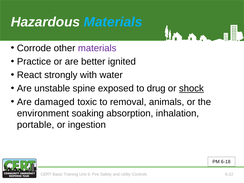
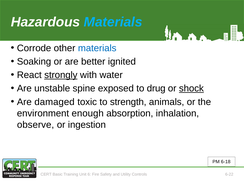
materials colour: purple -> blue (97, 48)
Practice: Practice -> Soaking (34, 62)
strongly underline: none -> present (61, 75)
removal: removal -> strength (128, 102)
soaking: soaking -> enough (88, 113)
portable: portable -> observe (36, 125)
